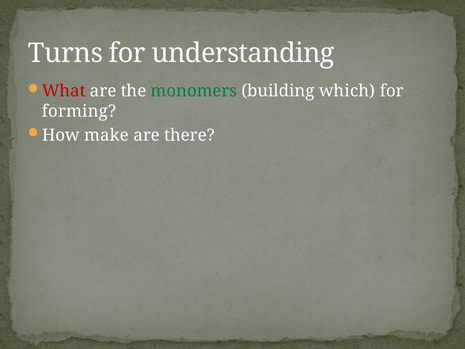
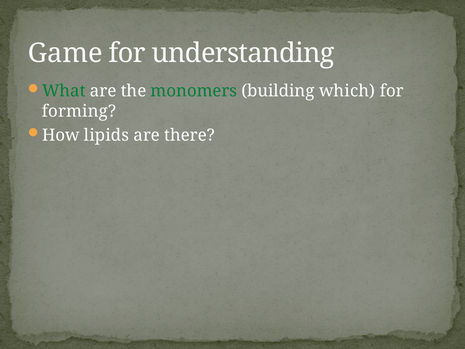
Turns: Turns -> Game (65, 53)
What colour: red -> green (64, 91)
make: make -> lipids (106, 135)
